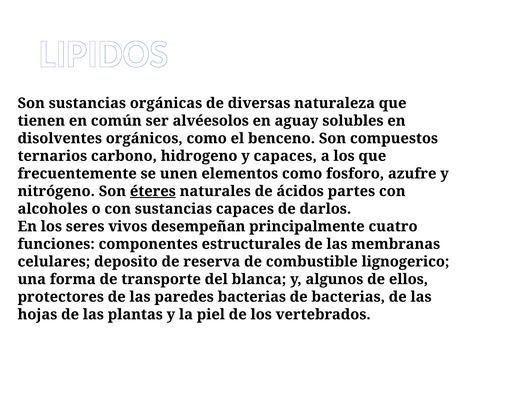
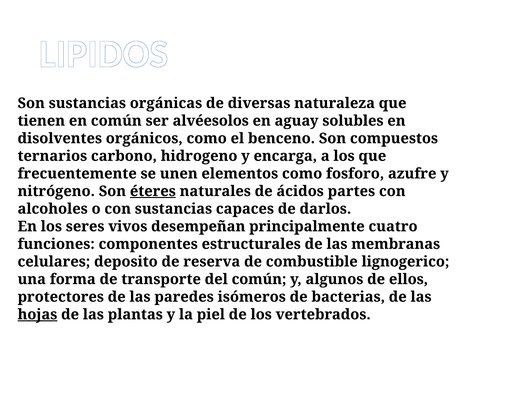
y capaces: capaces -> encarga (285, 156)
del blanca: blanca -> común (259, 279)
paredes bacterias: bacterias -> isómeros (252, 297)
hojas underline: none -> present (37, 314)
